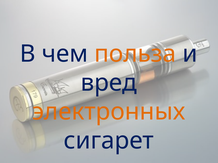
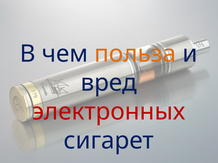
электронных colour: orange -> red (109, 112)
